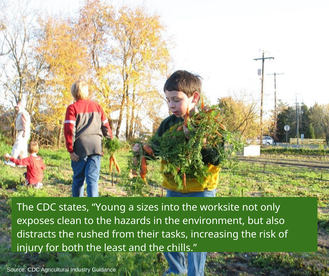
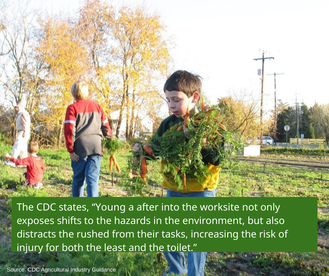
sizes: sizes -> after (148, 207)
clean: clean -> shifts (69, 221)
chills: chills -> toilet (182, 248)
